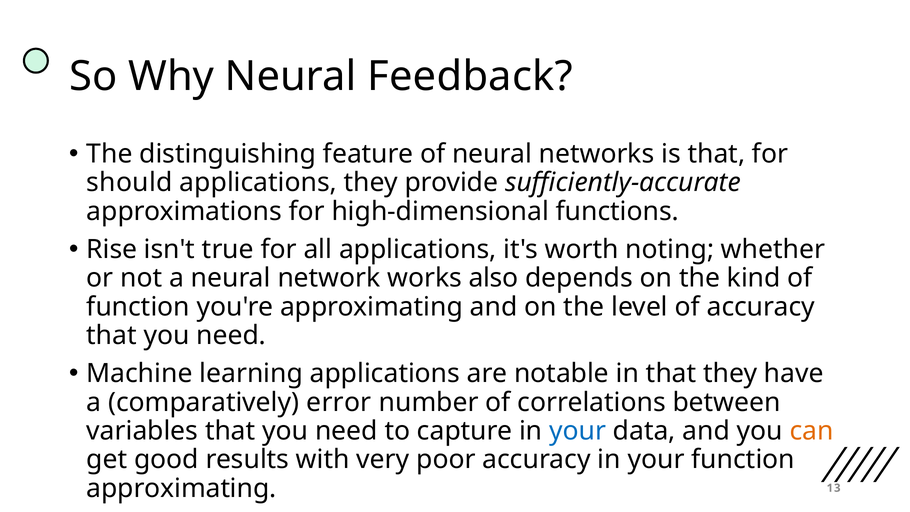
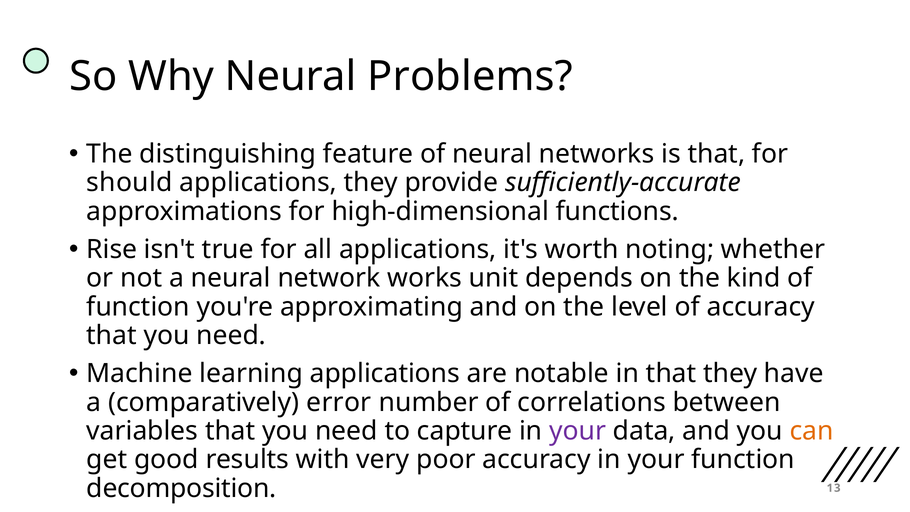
Feedback: Feedback -> Problems (470, 76)
also: also -> unit (493, 278)
your colour: blue -> purple (578, 431)
approximating: approximating -> decomposition (181, 488)
